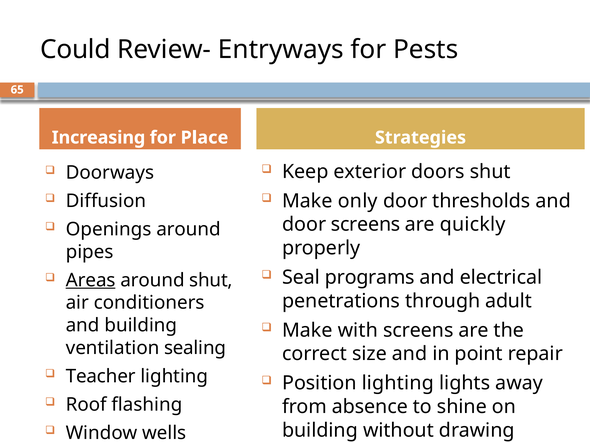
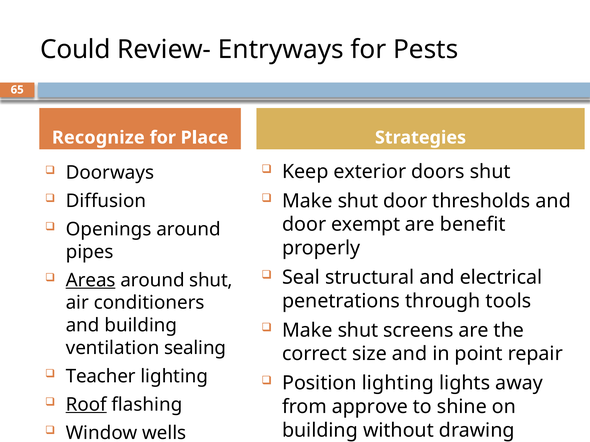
Increasing: Increasing -> Recognize (98, 138)
only: only -> shut (358, 201)
door screens: screens -> exempt (366, 225)
quickly: quickly -> benefit (473, 225)
programs: programs -> structural (370, 278)
adult: adult -> tools (508, 301)
with: with -> shut (358, 331)
Roof underline: none -> present (86, 405)
absence: absence -> approve (370, 407)
